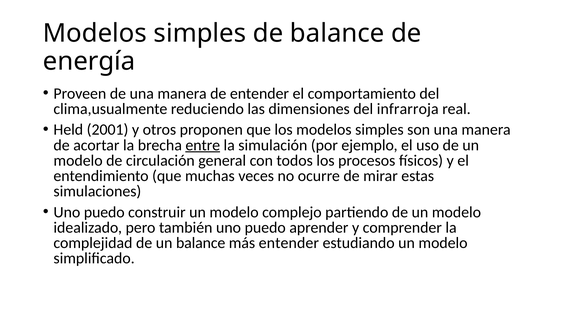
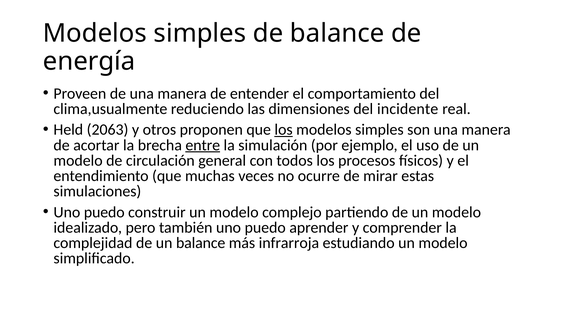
infrarroja: infrarroja -> incidente (408, 109)
2001: 2001 -> 2063 (108, 130)
los underline: none -> present (284, 130)
más entender: entender -> infrarroja (289, 243)
